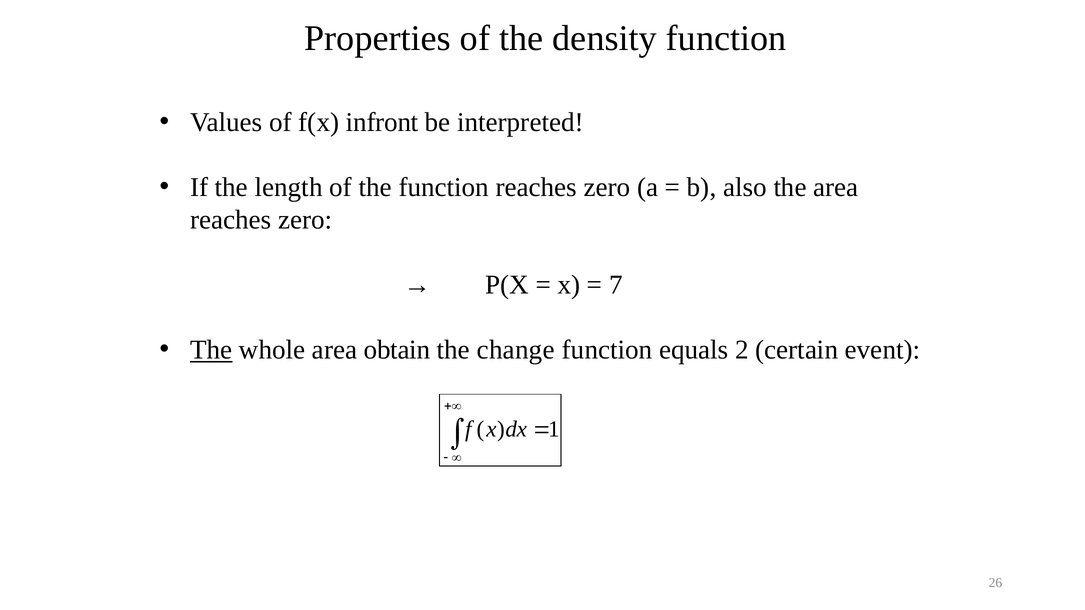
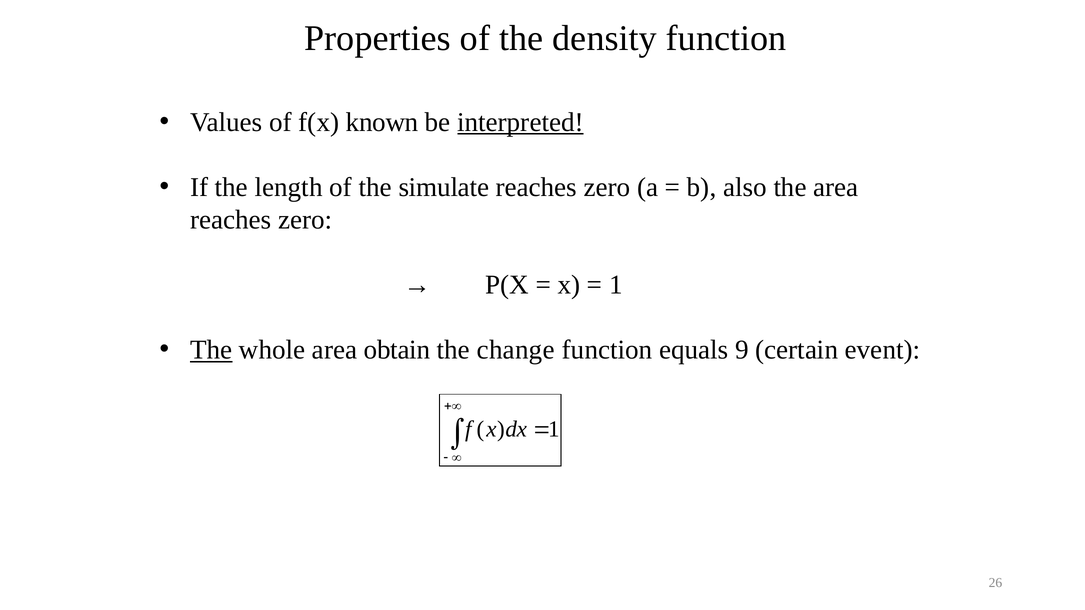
infront: infront -> known (382, 122)
interpreted underline: none -> present (520, 122)
the function: function -> simulate (444, 187)
7: 7 -> 1 (616, 285)
2: 2 -> 9 (742, 350)
